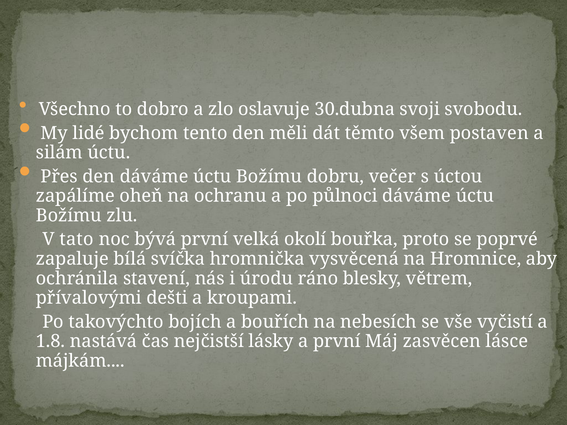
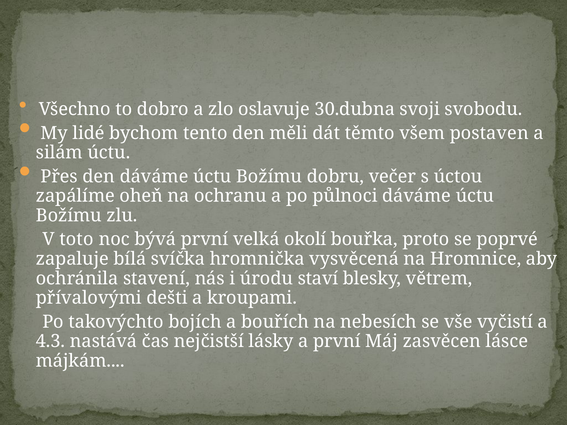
tato: tato -> toto (77, 239)
ráno: ráno -> staví (318, 279)
1.8: 1.8 -> 4.3 (51, 341)
